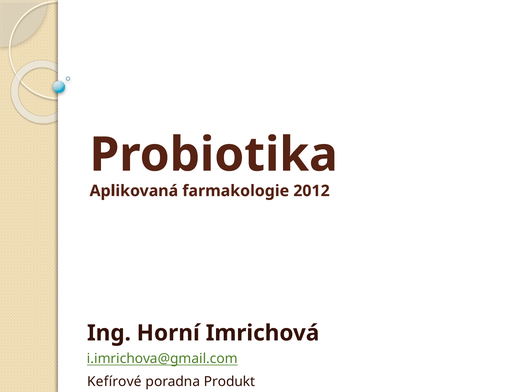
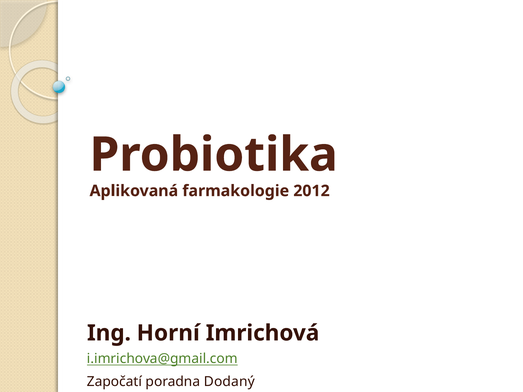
Kefírové: Kefírové -> Započatí (115, 382)
Produkt: Produkt -> Dodaný (229, 382)
